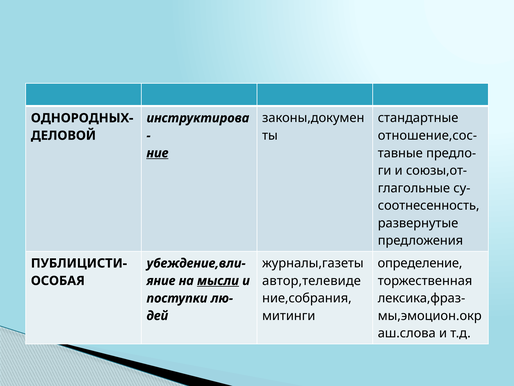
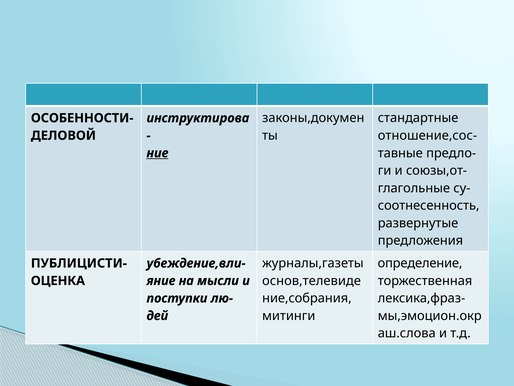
ОДНОРОДНЫХ-: ОДНОРОДНЫХ- -> ОСОБЕННОСТИ- (82, 118)
автор,телевиде: автор,телевиде -> основ,телевиде (312, 280)
ОСОБАЯ: ОСОБАЯ -> ОЦЕНКА (58, 280)
мысли underline: present -> none (218, 280)
